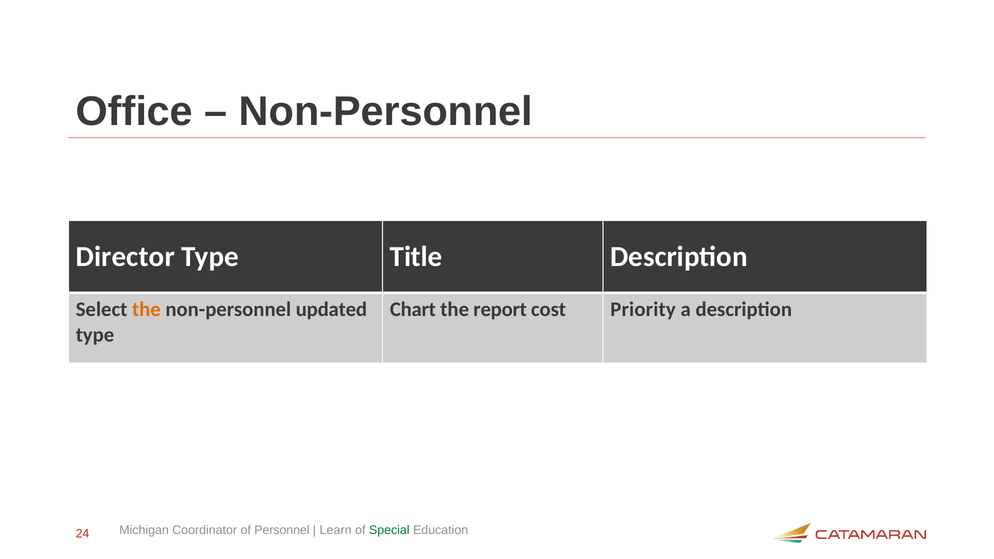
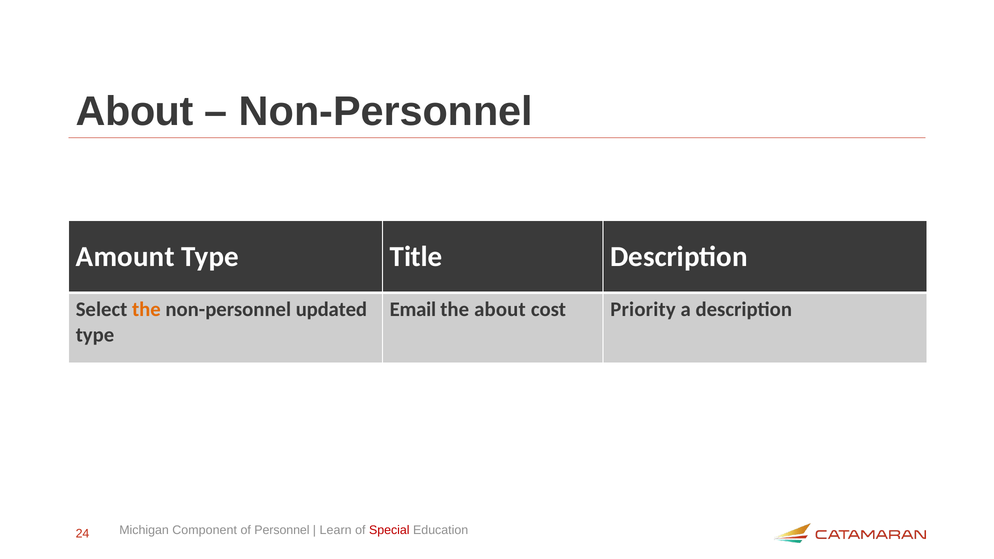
Office: Office -> About (135, 111)
Director: Director -> Amount (125, 257)
Chart: Chart -> Email (413, 309)
the report: report -> about (500, 309)
Coordinator: Coordinator -> Component (205, 530)
Special colour: green -> red (389, 530)
